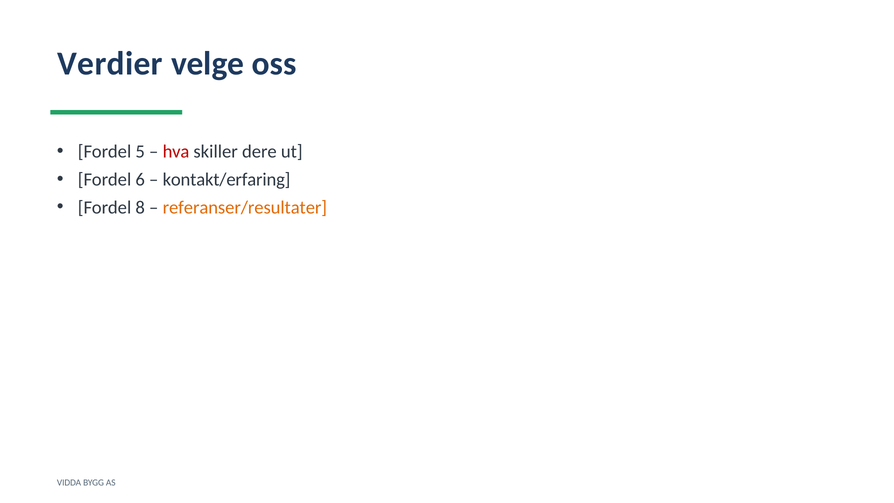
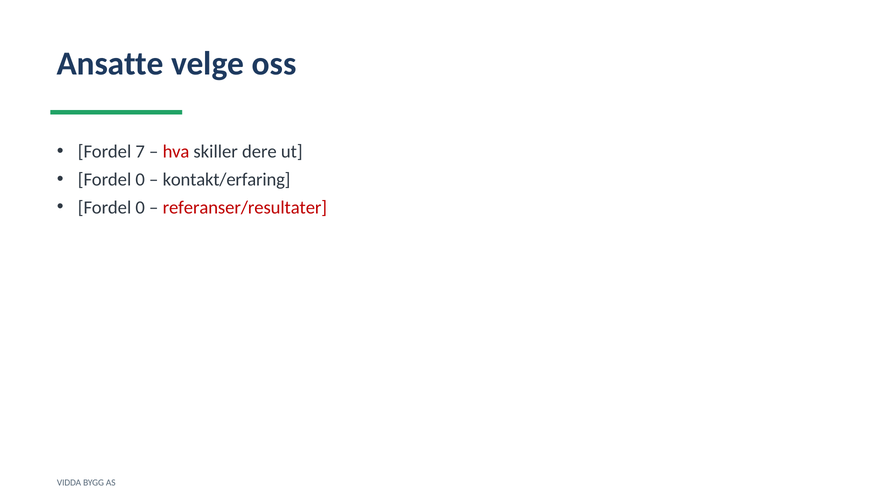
Verdier: Verdier -> Ansatte (110, 64)
5: 5 -> 7 (140, 151)
6: 6 -> 0 (140, 179)
8: 8 -> 0 (140, 207)
referanser/resultater colour: orange -> red (245, 207)
